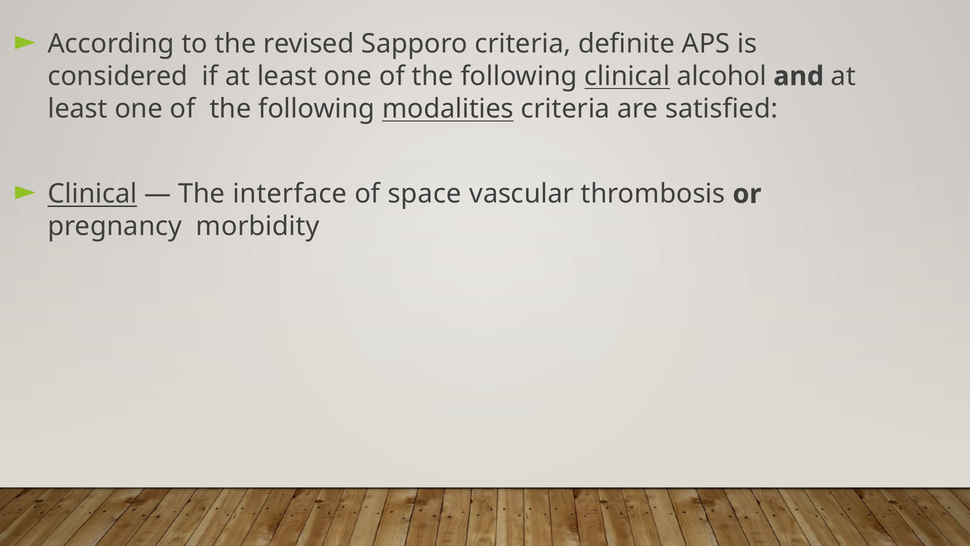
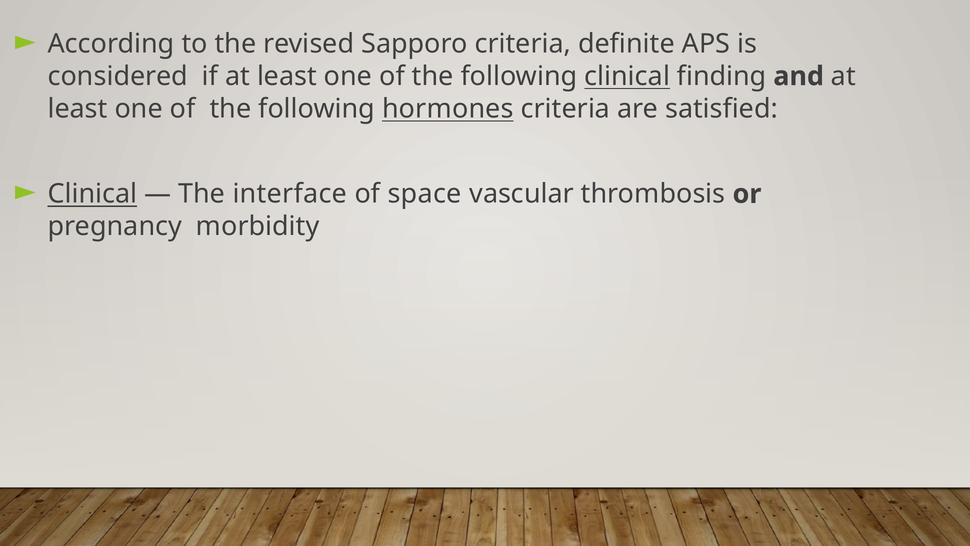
alcohol: alcohol -> finding (722, 76)
modalities: modalities -> hormones (448, 109)
